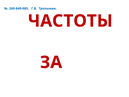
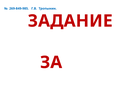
ЧАСТОТЫ: ЧАСТОТЫ -> ЗАДАНИЕ (70, 21)
